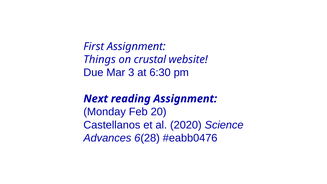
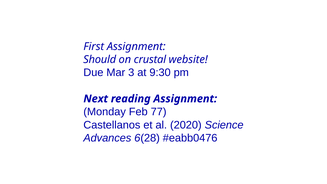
Things: Things -> Should (100, 59)
6:30: 6:30 -> 9:30 (160, 73)
20: 20 -> 77 (159, 112)
